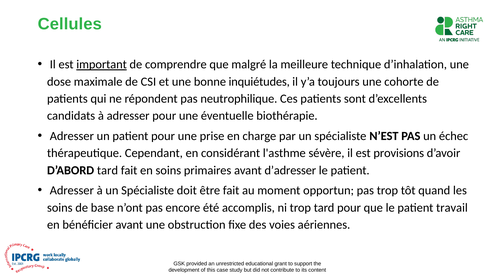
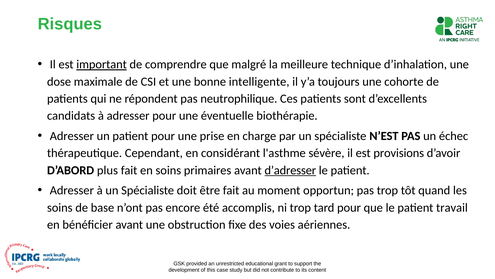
Cellules: Cellules -> Risques (70, 24)
inquiétudes: inquiétudes -> intelligente (259, 81)
D’ABORD tard: tard -> plus (107, 170)
d’adresser underline: none -> present (290, 170)
